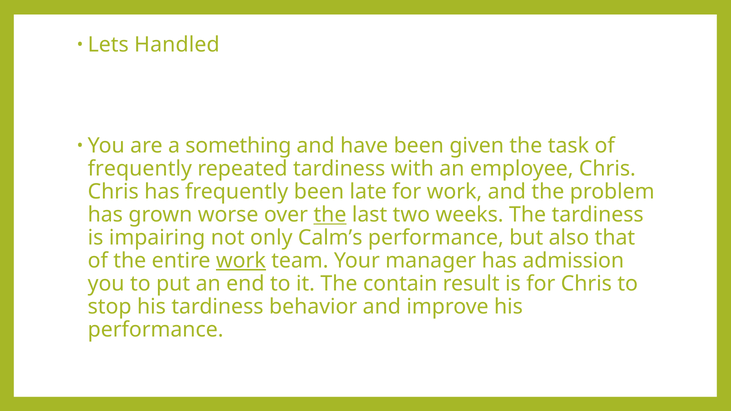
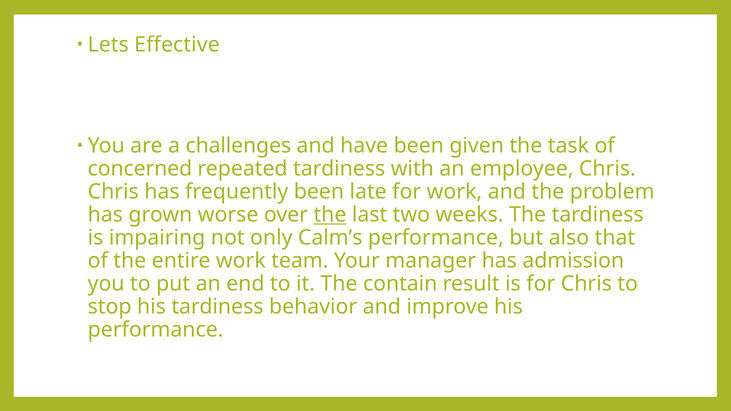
Handled: Handled -> Effective (177, 45)
something: something -> challenges (238, 146)
frequently: frequently -> concerned (140, 169)
work underline: present -> none (241, 261)
